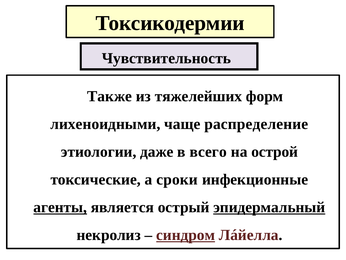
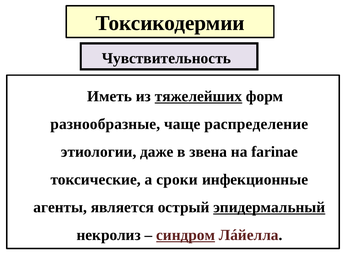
Также: Также -> Иметь (110, 96)
тяжелейших underline: none -> present (198, 96)
лихеноидными: лихеноидными -> разнообразные (105, 124)
всего: всего -> звена (208, 152)
острой: острой -> farinae (275, 152)
агенты underline: present -> none (60, 207)
